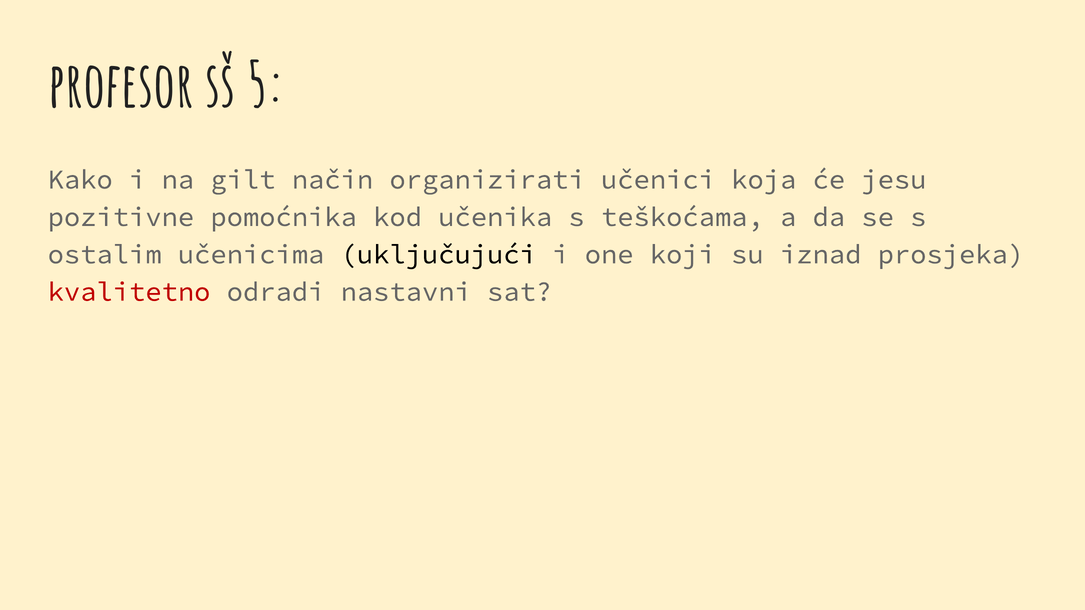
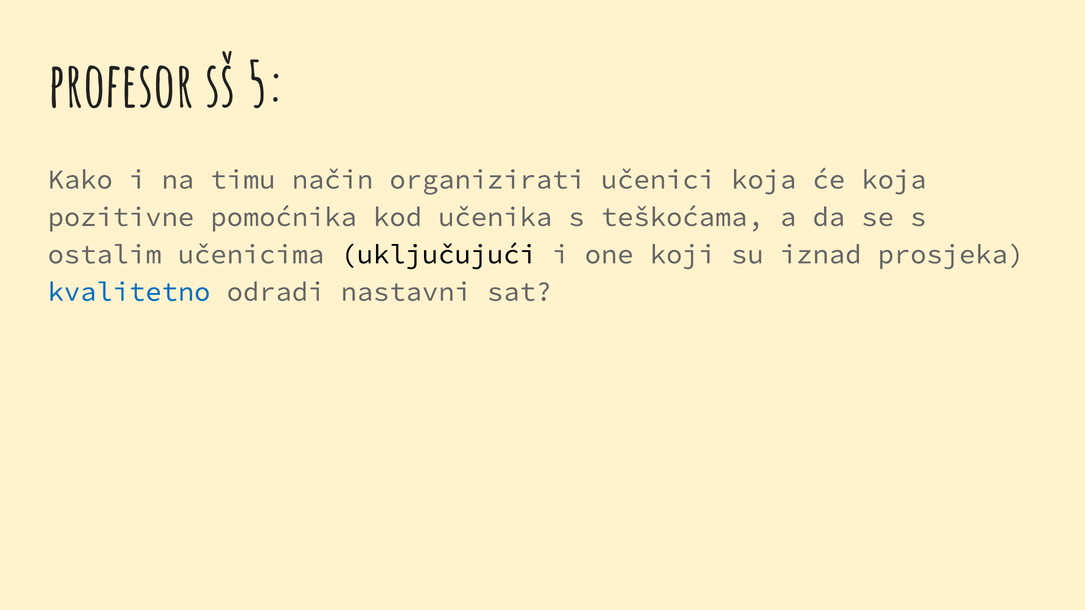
gilt: gilt -> timu (243, 180)
će jesu: jesu -> koja (894, 180)
kvalitetno colour: red -> blue (129, 292)
